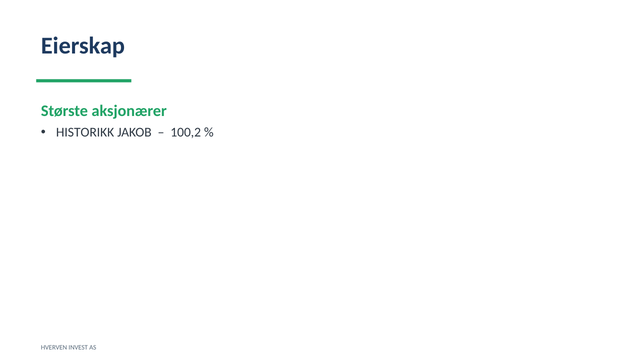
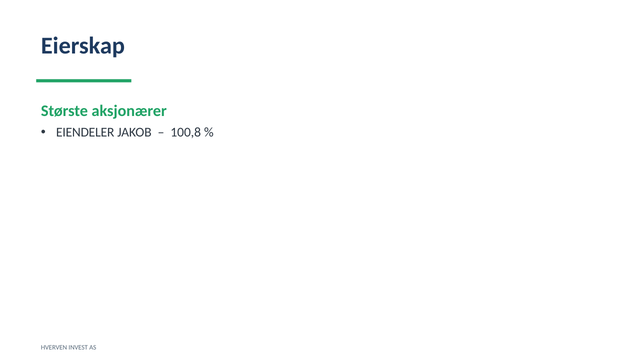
HISTORIKK: HISTORIKK -> EIENDELER (85, 132)
100,2: 100,2 -> 100,8 (186, 132)
